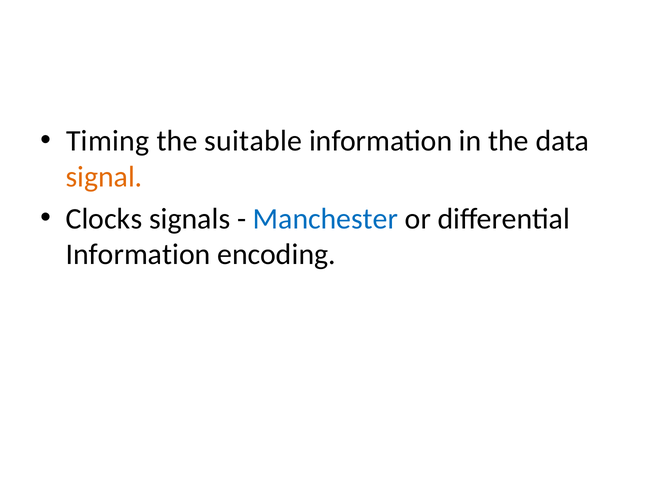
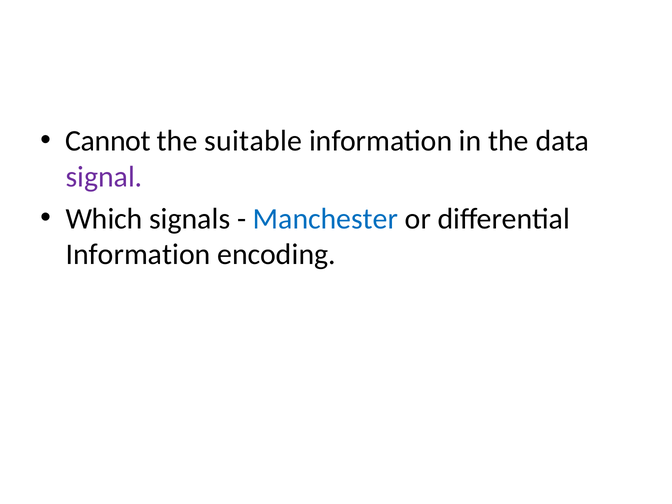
Timing: Timing -> Cannot (108, 141)
signal colour: orange -> purple (104, 177)
Clocks: Clocks -> Which (104, 219)
